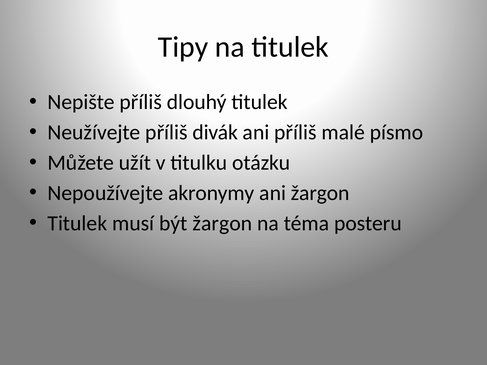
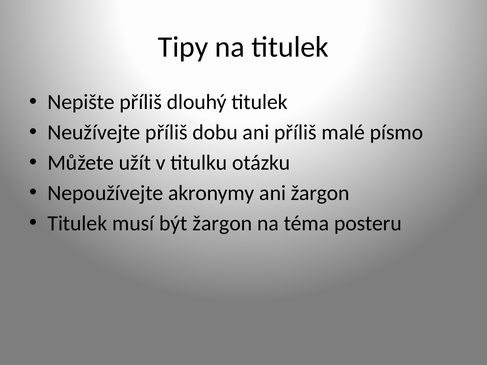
divák: divák -> dobu (215, 132)
